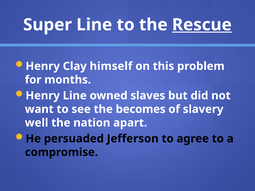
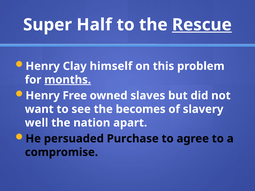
Super Line: Line -> Half (94, 25)
months underline: none -> present (68, 80)
Henry Line: Line -> Free (75, 96)
Jefferson: Jefferson -> Purchase (133, 139)
